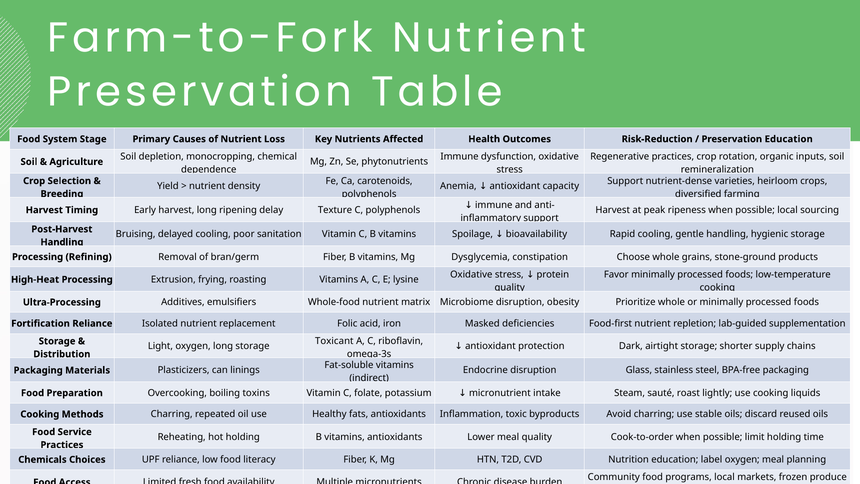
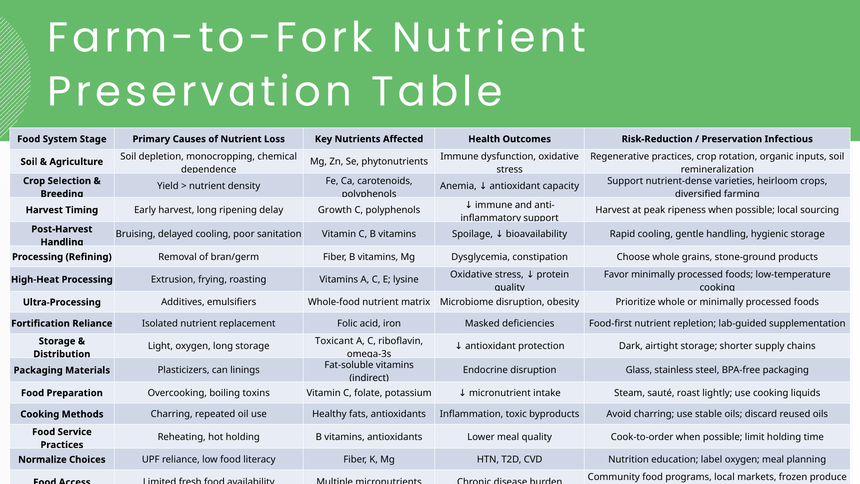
Preservation Education: Education -> Infectious (789, 139)
Texture: Texture -> Growth (335, 210)
Chemicals: Chemicals -> Normalize (42, 459)
